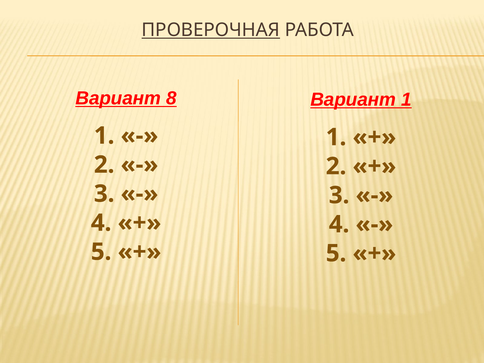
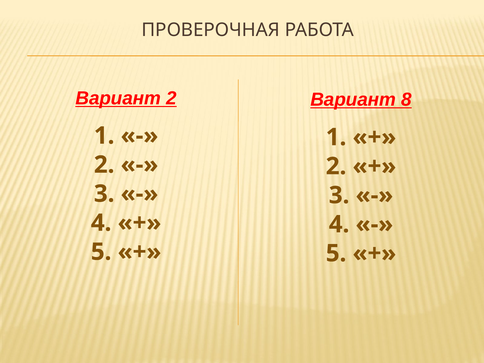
ПРОВЕРОЧНАЯ underline: present -> none (211, 30)
Вариант 8: 8 -> 2 (171, 98)
Вариант 1: 1 -> 8 (406, 100)
